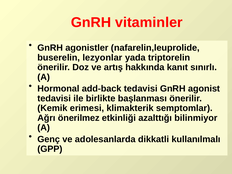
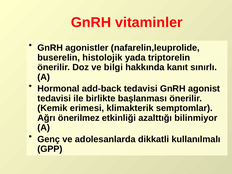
lezyonlar: lezyonlar -> histolojik (102, 58)
artış: artış -> bilgi (113, 67)
